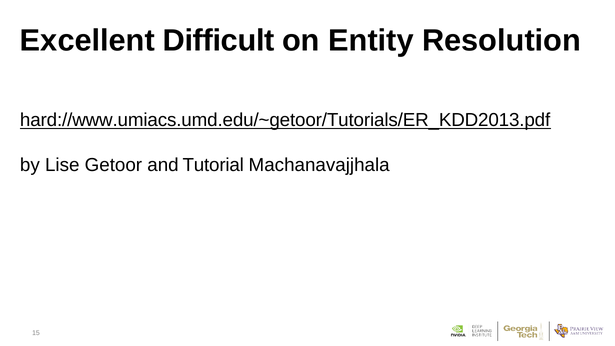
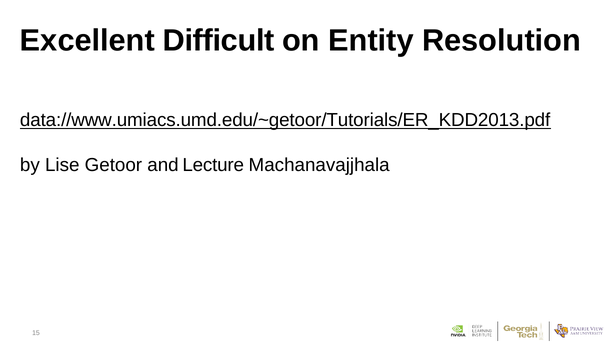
hard://www.umiacs.umd.edu/~getoor/Tutorials/ER_KDD2013.pdf: hard://www.umiacs.umd.edu/~getoor/Tutorials/ER_KDD2013.pdf -> data://www.umiacs.umd.edu/~getoor/Tutorials/ER_KDD2013.pdf (285, 120)
Tutorial: Tutorial -> Lecture (213, 165)
